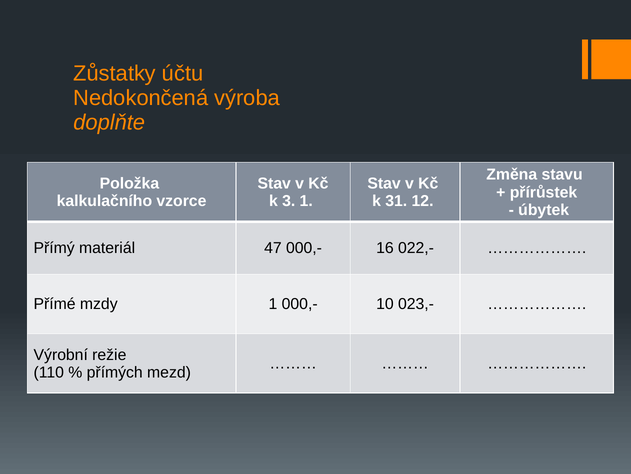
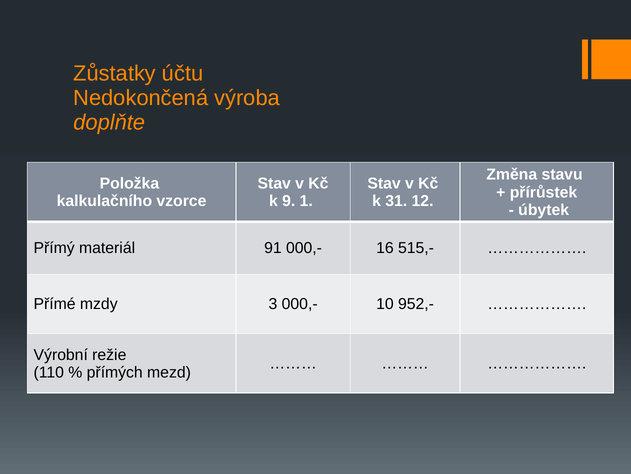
3: 3 -> 9 (289, 201)
47: 47 -> 91 (273, 248)
022,-: 022,- -> 515,- (416, 248)
mzdy 1: 1 -> 3 (273, 304)
023,-: 023,- -> 952,- (416, 304)
